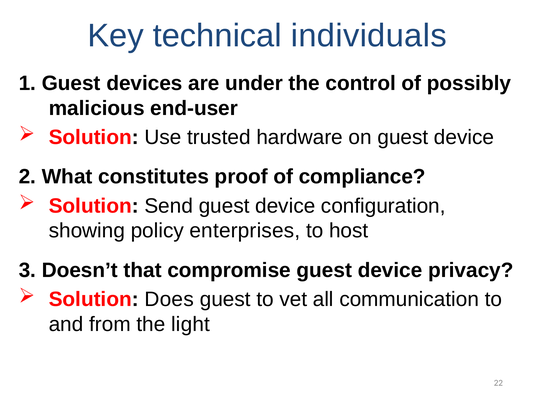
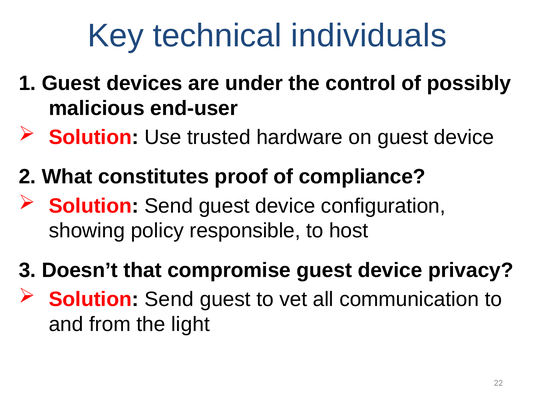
enterprises: enterprises -> responsible (245, 231)
Does: Does -> Send (169, 299)
